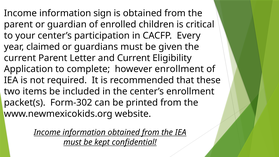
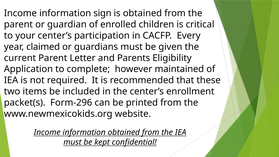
and Current: Current -> Parents (134, 58)
however enrollment: enrollment -> maintained (179, 69)
Form-302: Form-302 -> Form-296 (71, 103)
